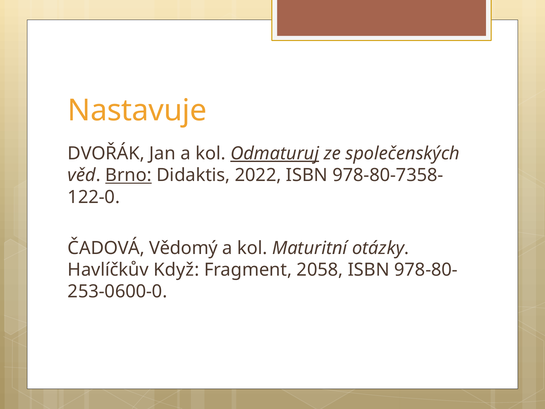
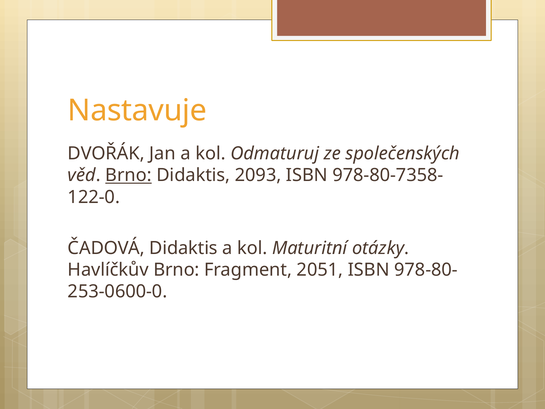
Odmaturuj underline: present -> none (275, 153)
2022: 2022 -> 2093 (258, 175)
ČADOVÁ Vědomý: Vědomý -> Didaktis (183, 248)
Havlíčkův Když: Když -> Brno (176, 270)
2058: 2058 -> 2051 (320, 270)
